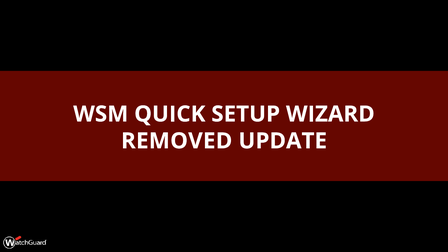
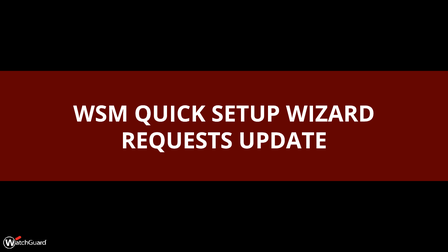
REMOVED: REMOVED -> REQUESTS (177, 141)
